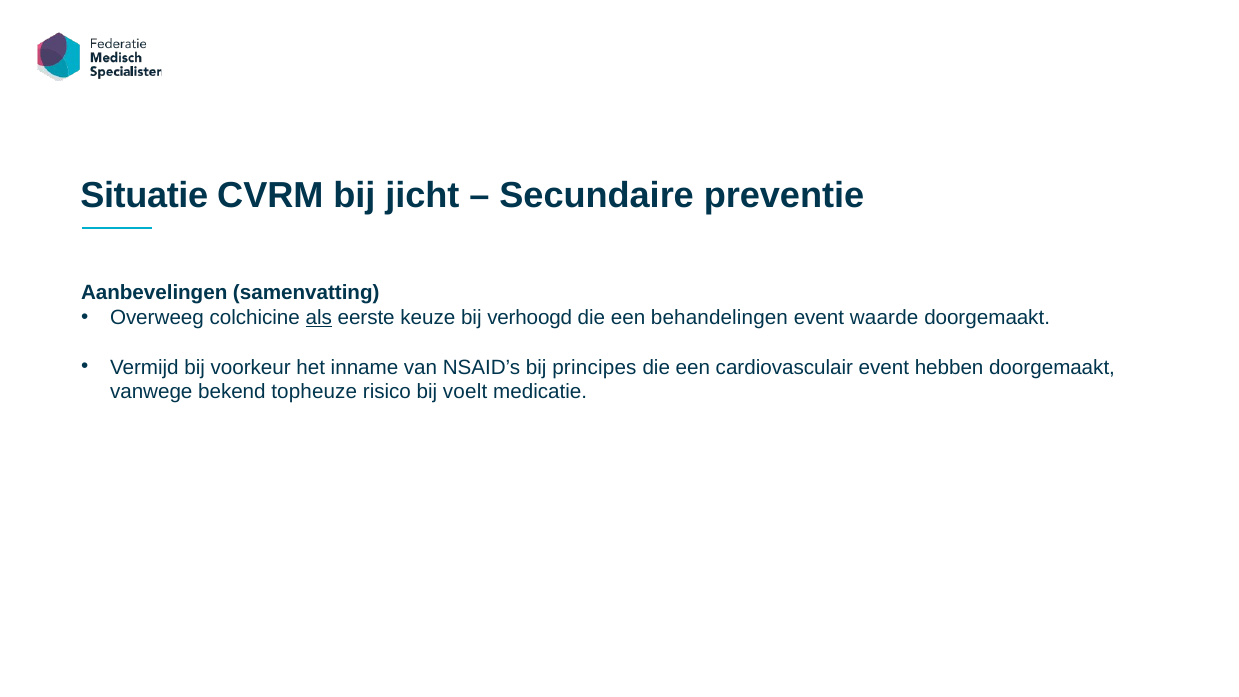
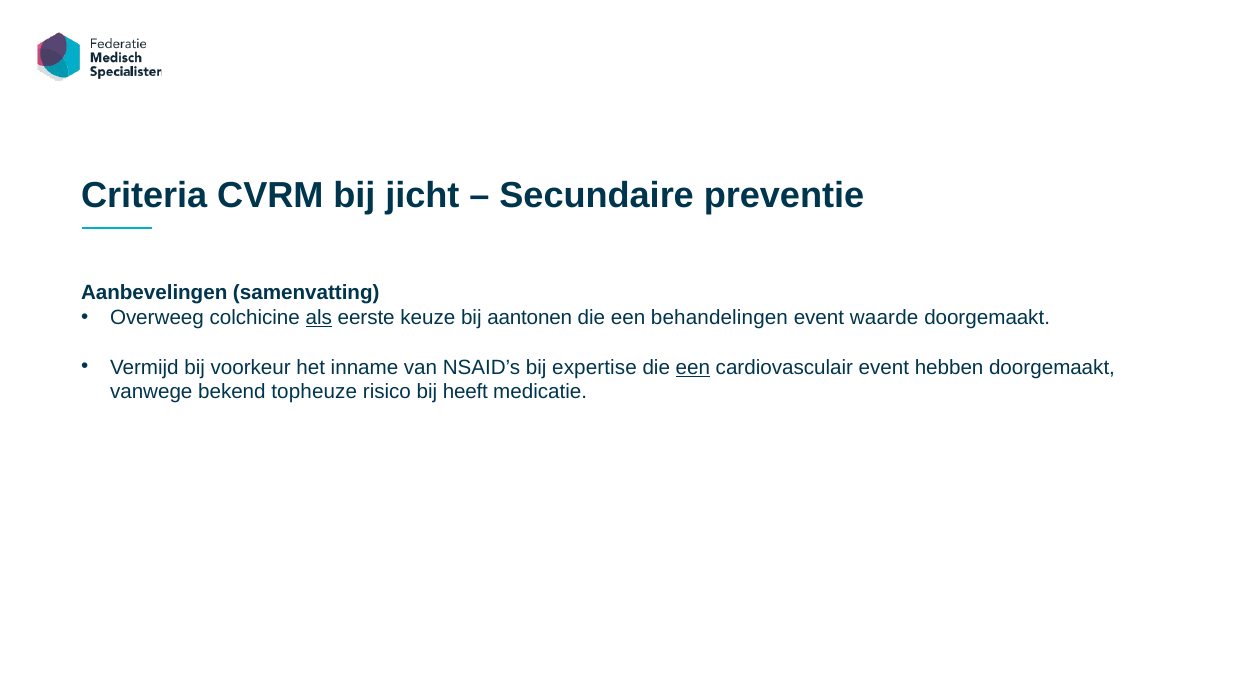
Situatie: Situatie -> Criteria (144, 195)
verhoogd: verhoogd -> aantonen (530, 318)
principes: principes -> expertise (594, 367)
een underline: none -> present (693, 367)
voelt: voelt -> heeft (465, 392)
